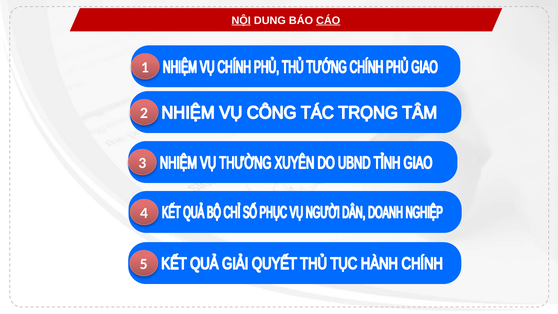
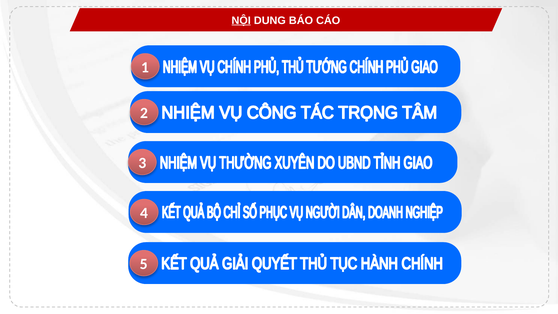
CÁO underline: present -> none (328, 20)
